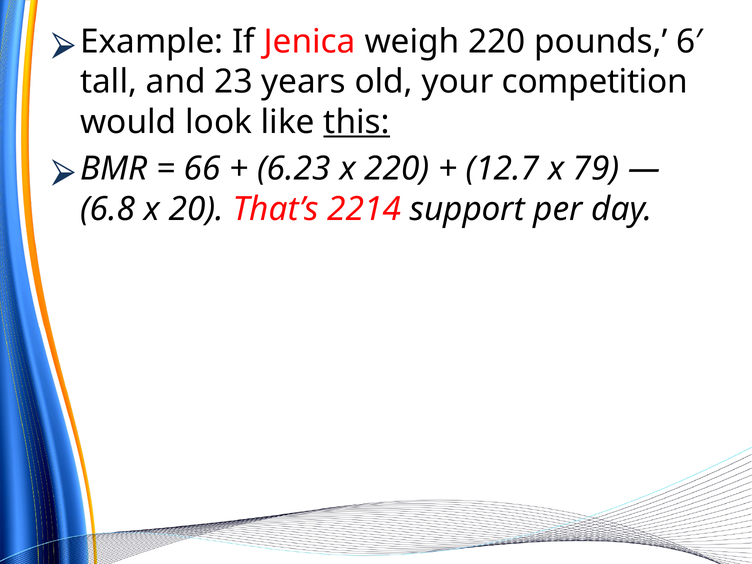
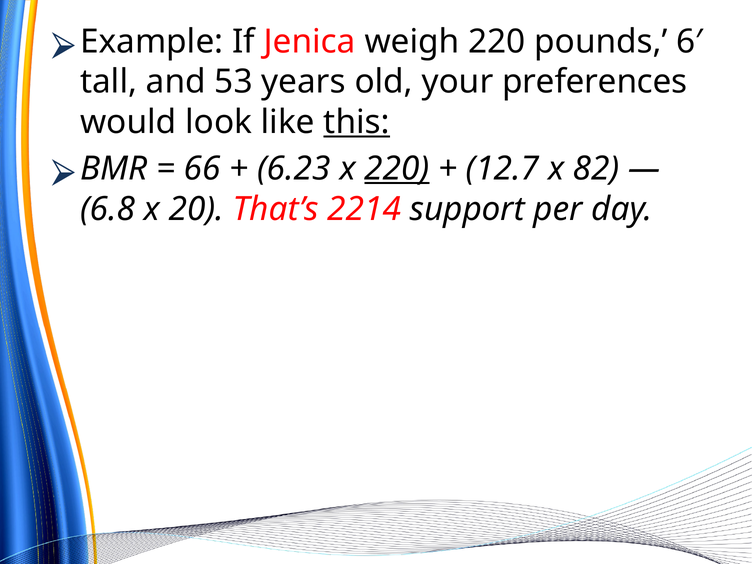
23: 23 -> 53 (234, 82)
competition: competition -> preferences (595, 82)
220 underline: none -> present (397, 169)
79: 79 -> 82 (596, 169)
